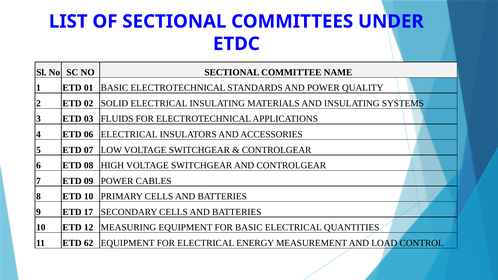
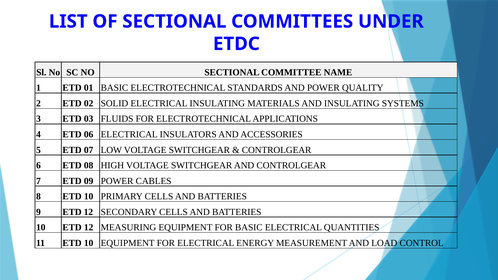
9 ETD 17: 17 -> 12 (88, 212)
11 ETD 62: 62 -> 10 (89, 243)
